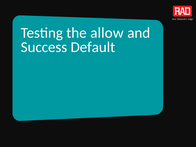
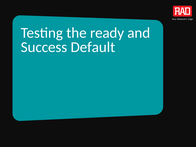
allow: allow -> ready (107, 33)
